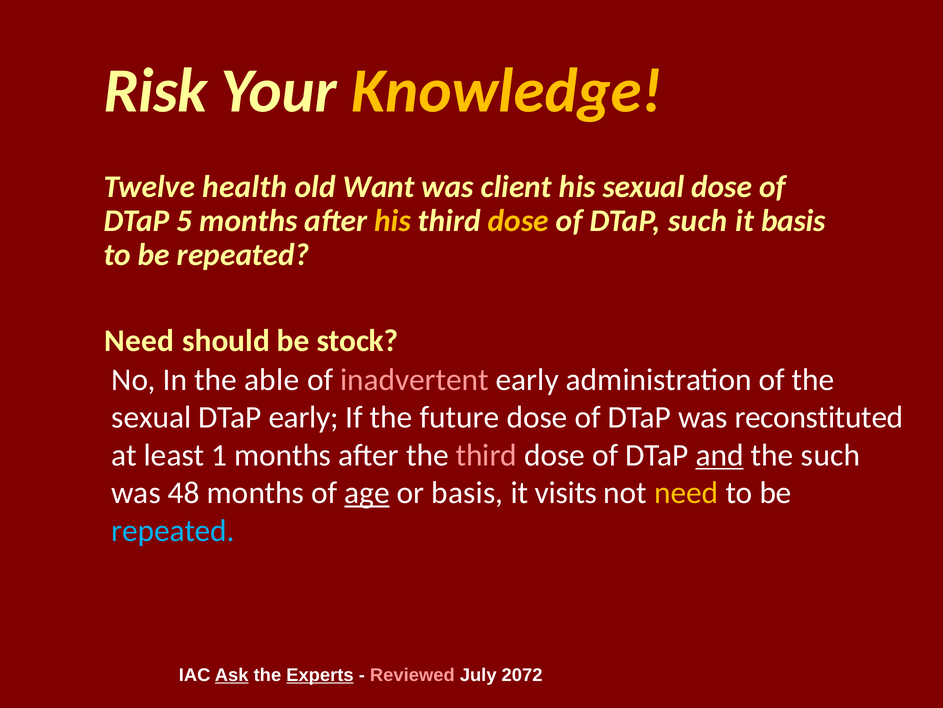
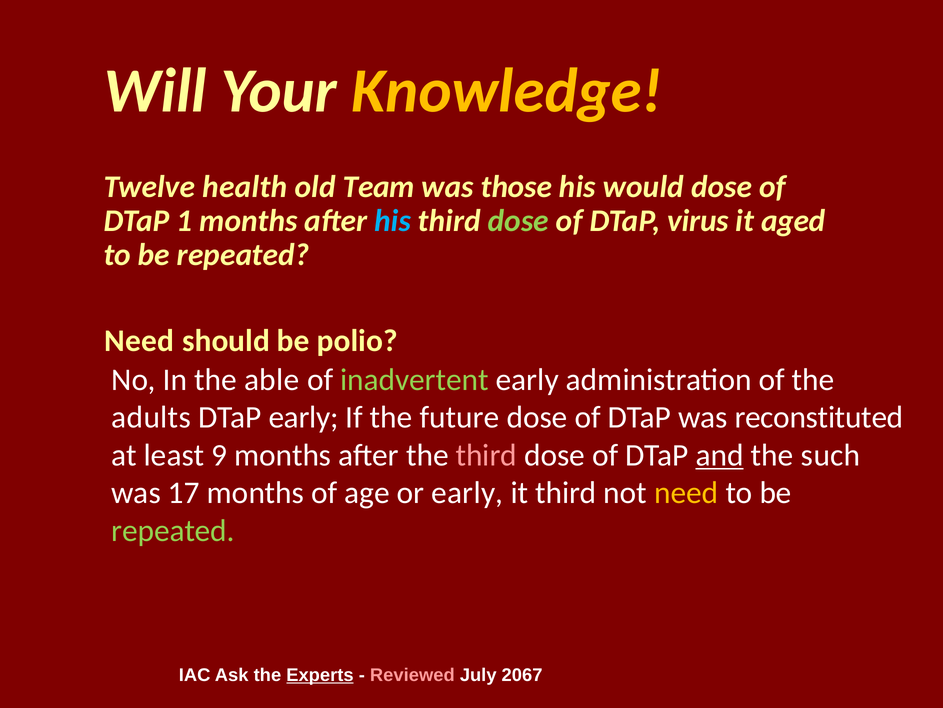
Risk: Risk -> Will (155, 91)
Want: Want -> Team (379, 187)
client: client -> those (516, 187)
his sexual: sexual -> would (643, 187)
5: 5 -> 1 (184, 220)
his colour: yellow -> light blue (393, 220)
dose colour: yellow -> light green (518, 220)
DTaP such: such -> virus (698, 220)
it basis: basis -> aged (793, 220)
stock: stock -> polio (357, 340)
inadvertent colour: pink -> light green (414, 379)
sexual: sexual -> adults (151, 417)
1: 1 -> 9 (219, 455)
48: 48 -> 17 (184, 492)
age underline: present -> none (367, 492)
or basis: basis -> early (467, 492)
it visits: visits -> third (566, 492)
repeated colour: light blue -> light green (173, 530)
Ask underline: present -> none (232, 674)
2072: 2072 -> 2067 (522, 674)
